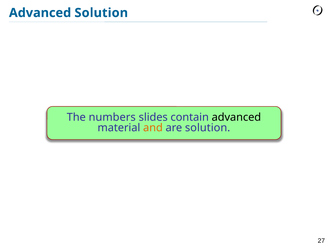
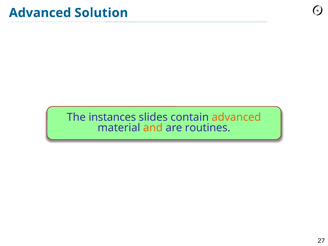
numbers: numbers -> instances (112, 117)
advanced colour: black -> orange (236, 117)
are solution: solution -> routines (208, 128)
